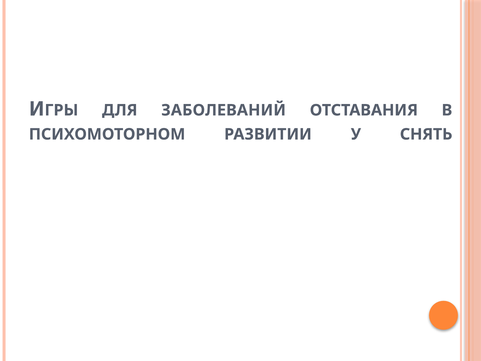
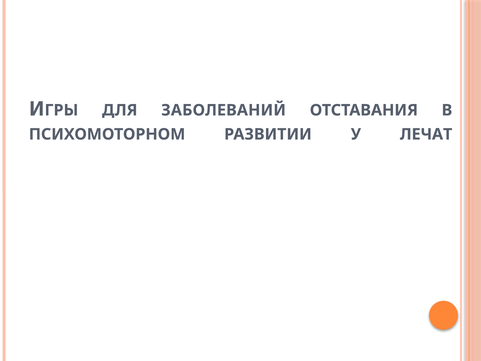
СНЯТЬ: СНЯТЬ -> ЛЕЧАТ (426, 134)
